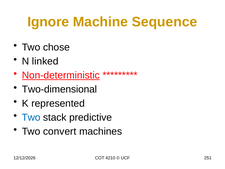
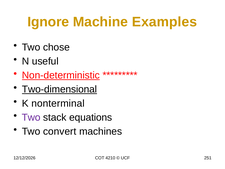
Sequence: Sequence -> Examples (164, 22)
linked: linked -> useful (45, 61)
Two-dimensional underline: none -> present (59, 89)
represented: represented -> nonterminal (58, 103)
Two colour: blue -> purple (31, 117)
predictive: predictive -> equations (91, 117)
